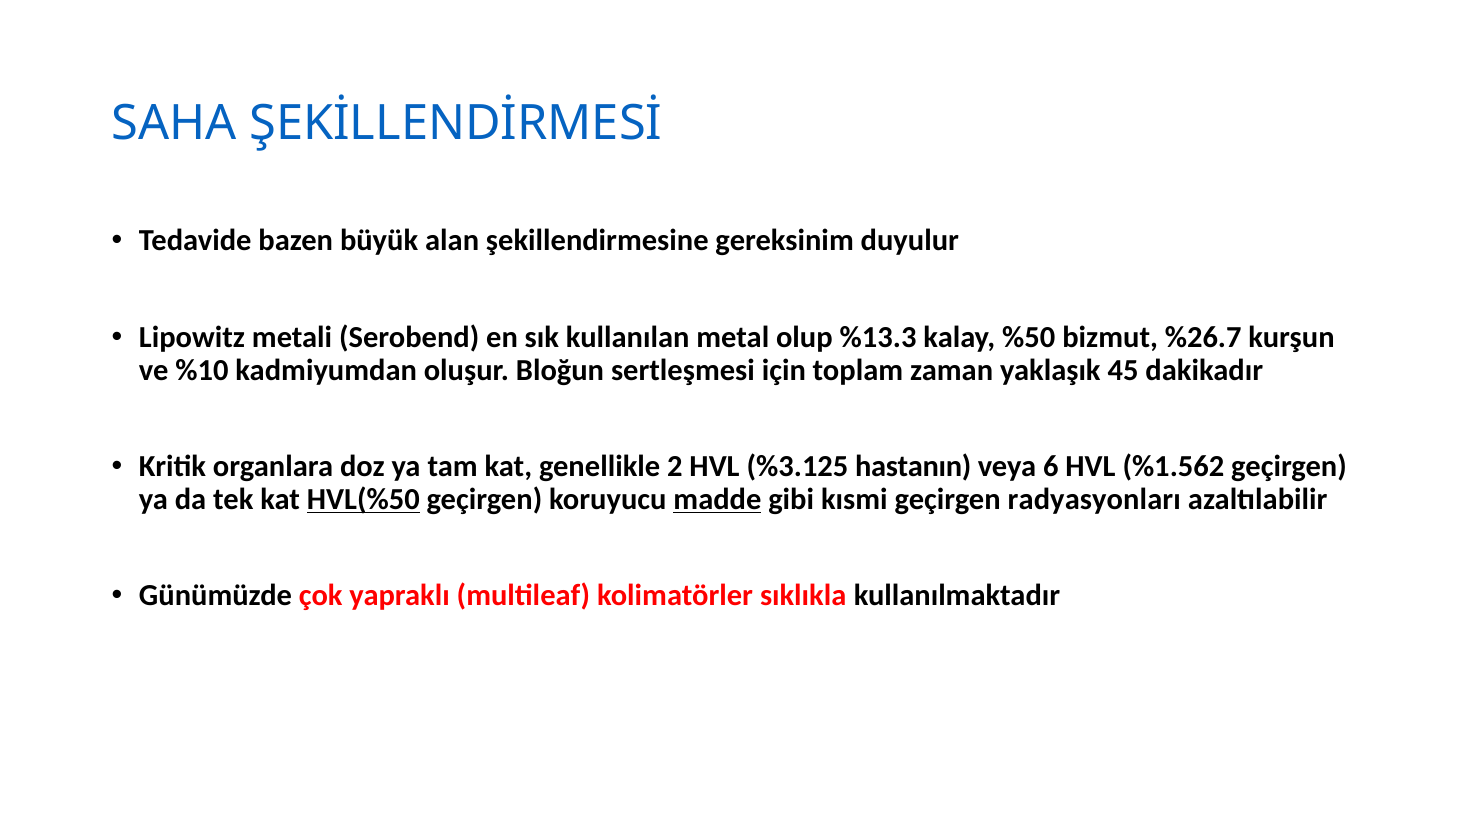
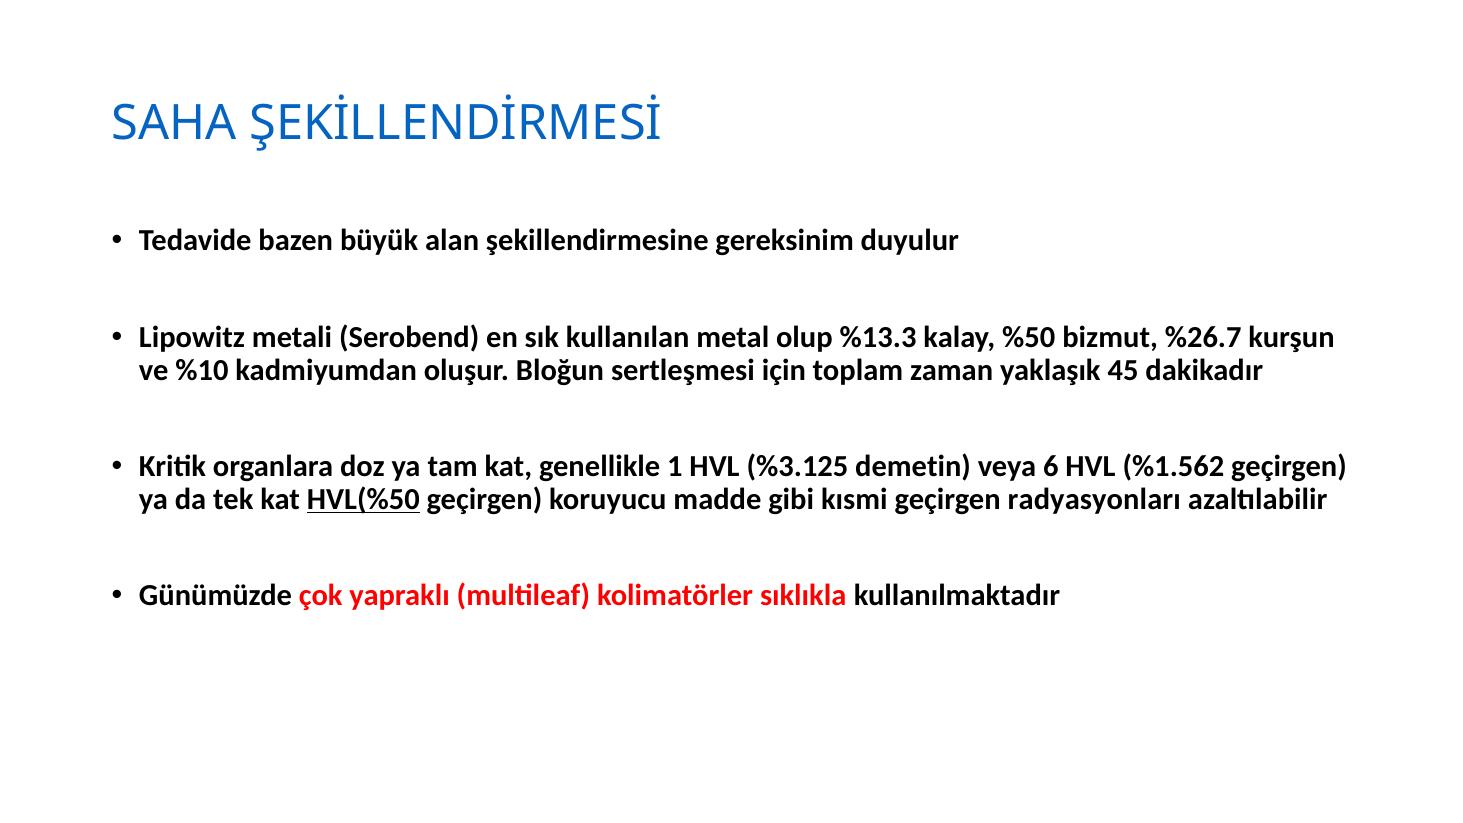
2: 2 -> 1 (675, 466)
hastanın: hastanın -> demetin (913, 466)
madde underline: present -> none (717, 499)
